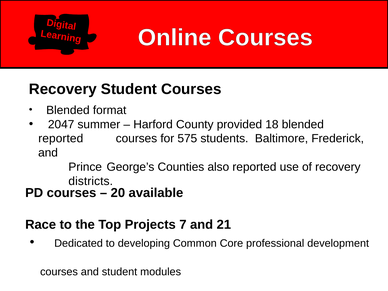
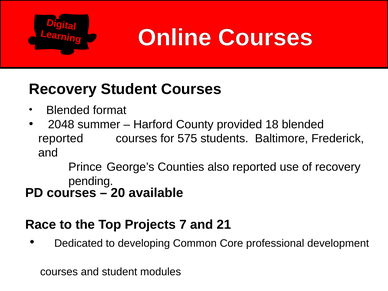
2047: 2047 -> 2048 (61, 124)
districts: districts -> pending (91, 181)
